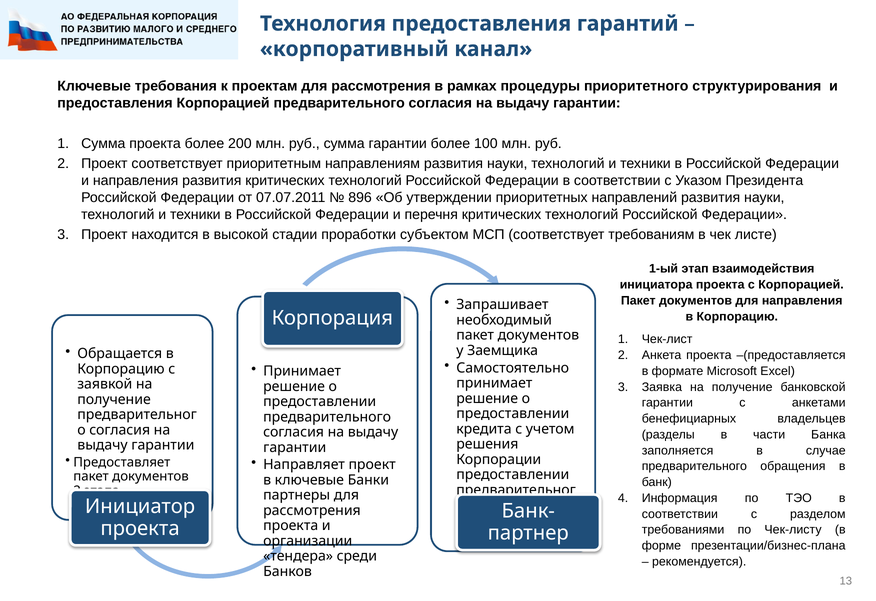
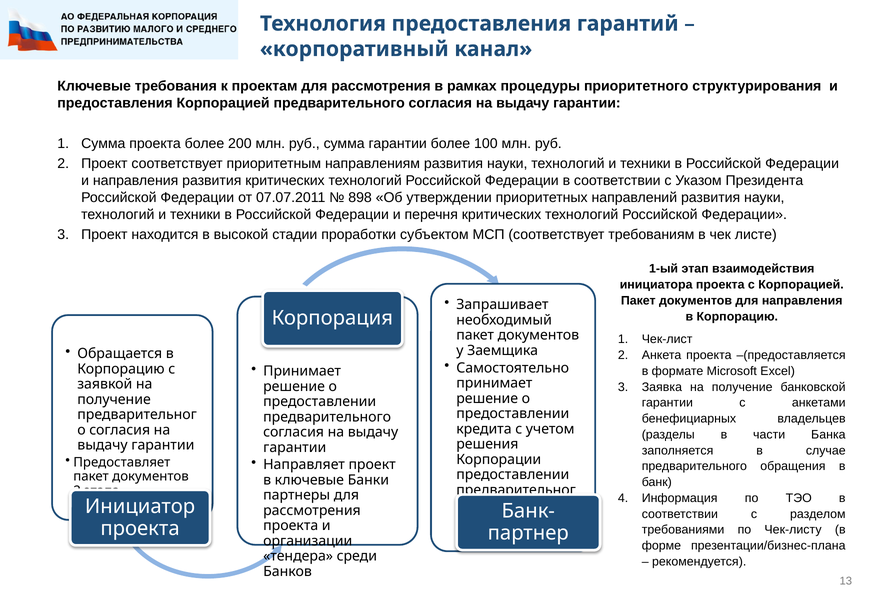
896: 896 -> 898 (360, 197)
